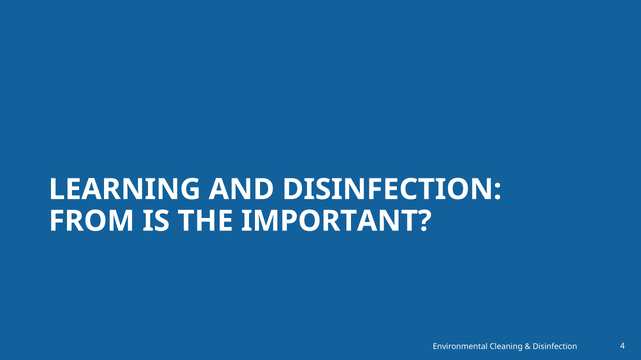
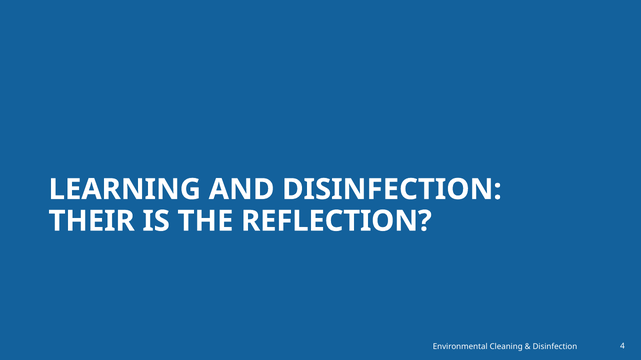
FROM: FROM -> THEIR (92, 221)
IMPORTANT: IMPORTANT -> REFLECTION (336, 221)
